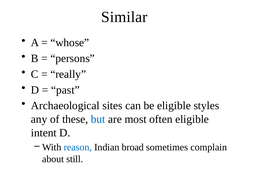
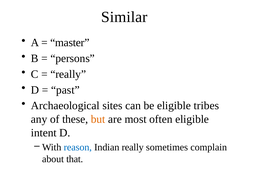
whose: whose -> master (70, 43)
styles: styles -> tribes (206, 106)
but colour: blue -> orange (98, 119)
Indian broad: broad -> really (133, 147)
still: still -> that (75, 159)
